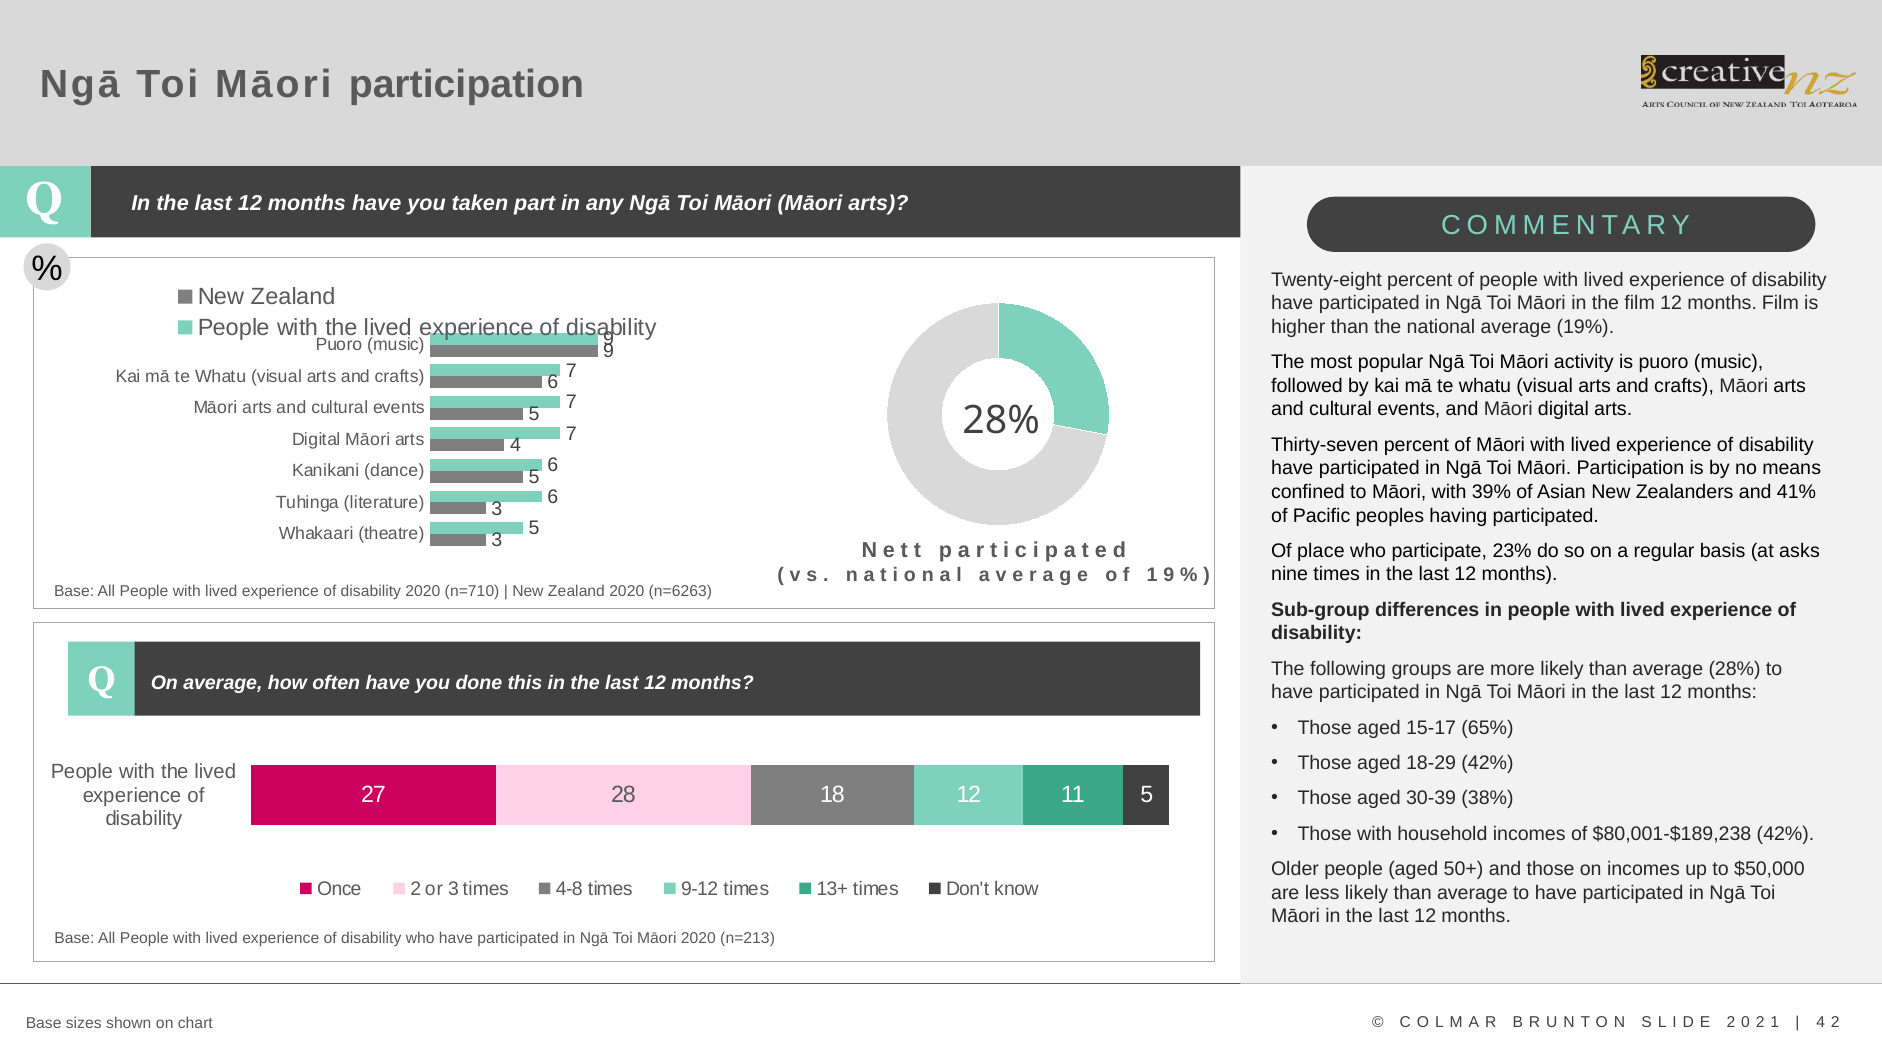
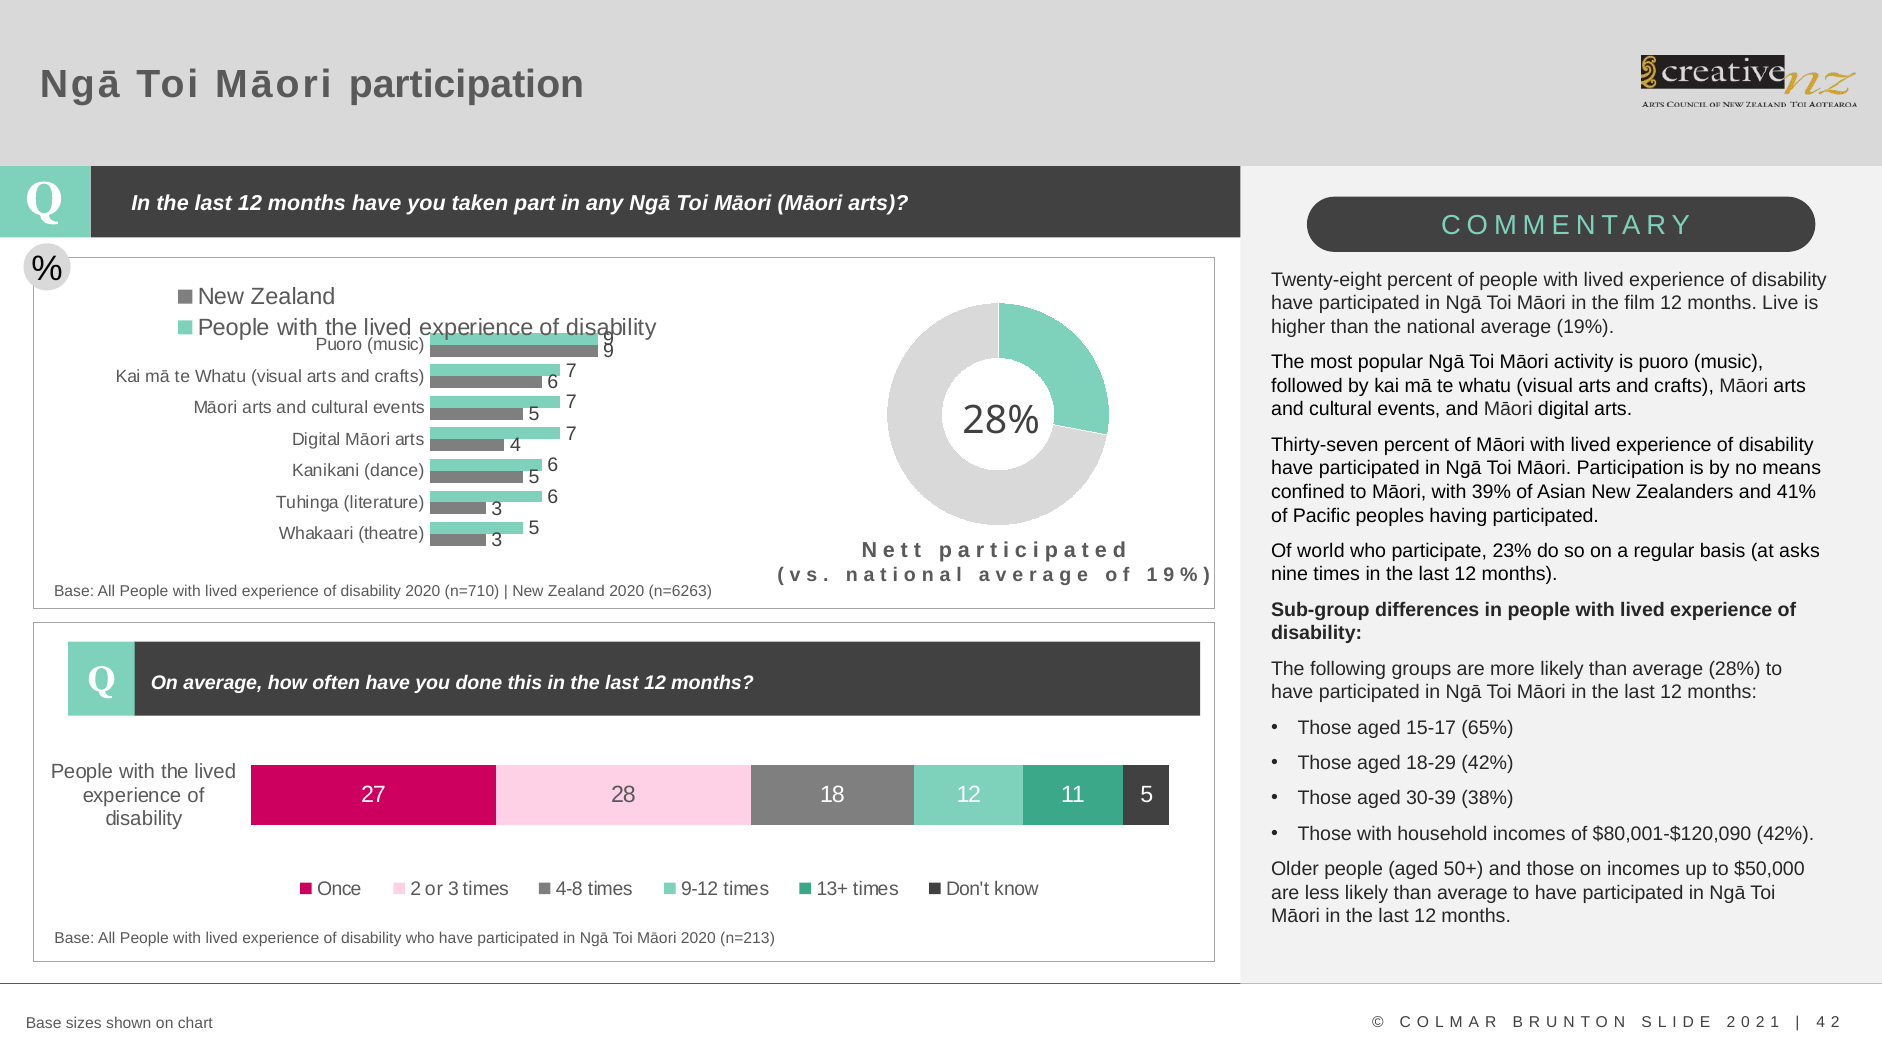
months Film: Film -> Live (1780, 303)
place: place -> world (1321, 551)
$80,001-$189,238: $80,001-$189,238 -> $80,001-$120,090 (1672, 833)
